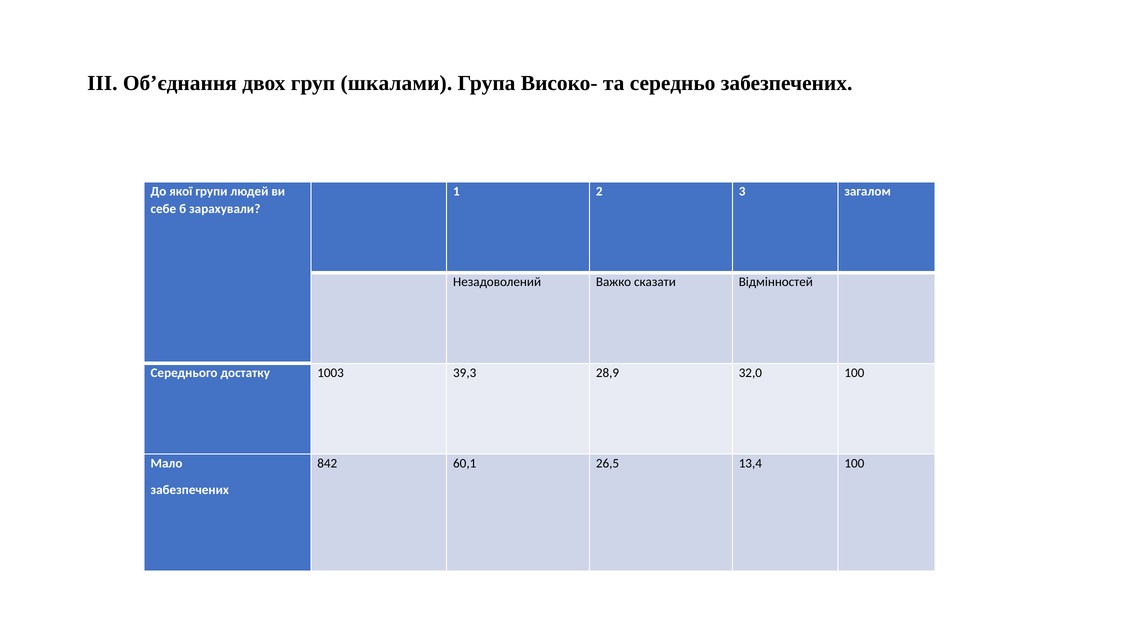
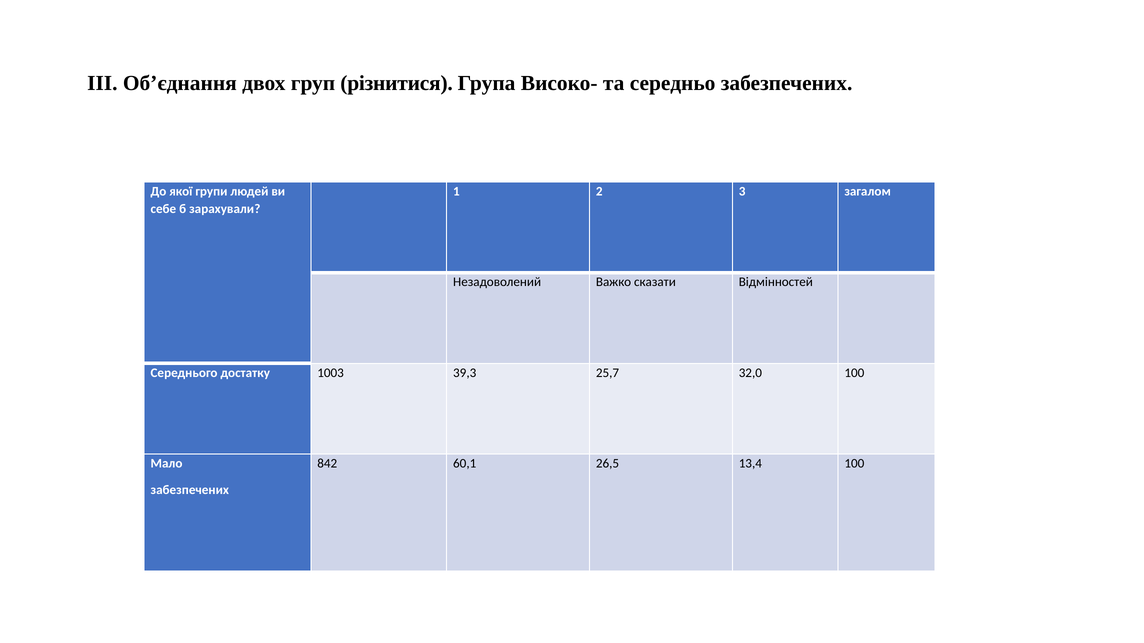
шкалами: шкалами -> різнитися (397, 83)
28,9: 28,9 -> 25,7 (608, 373)
